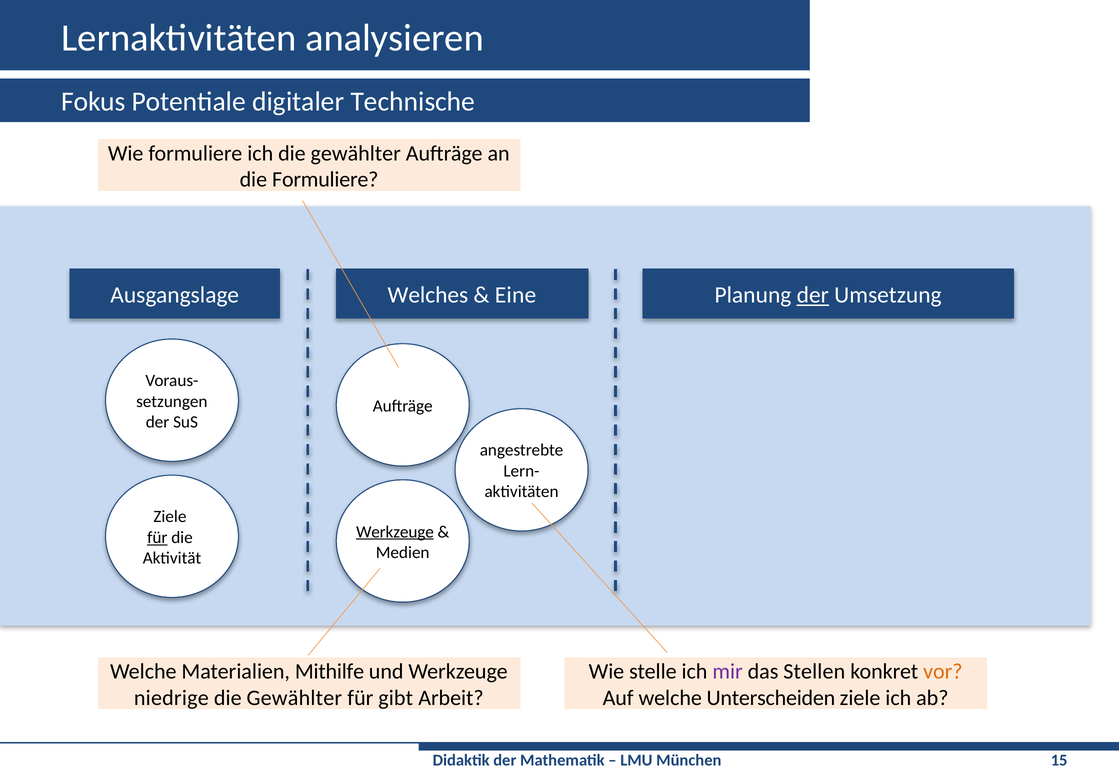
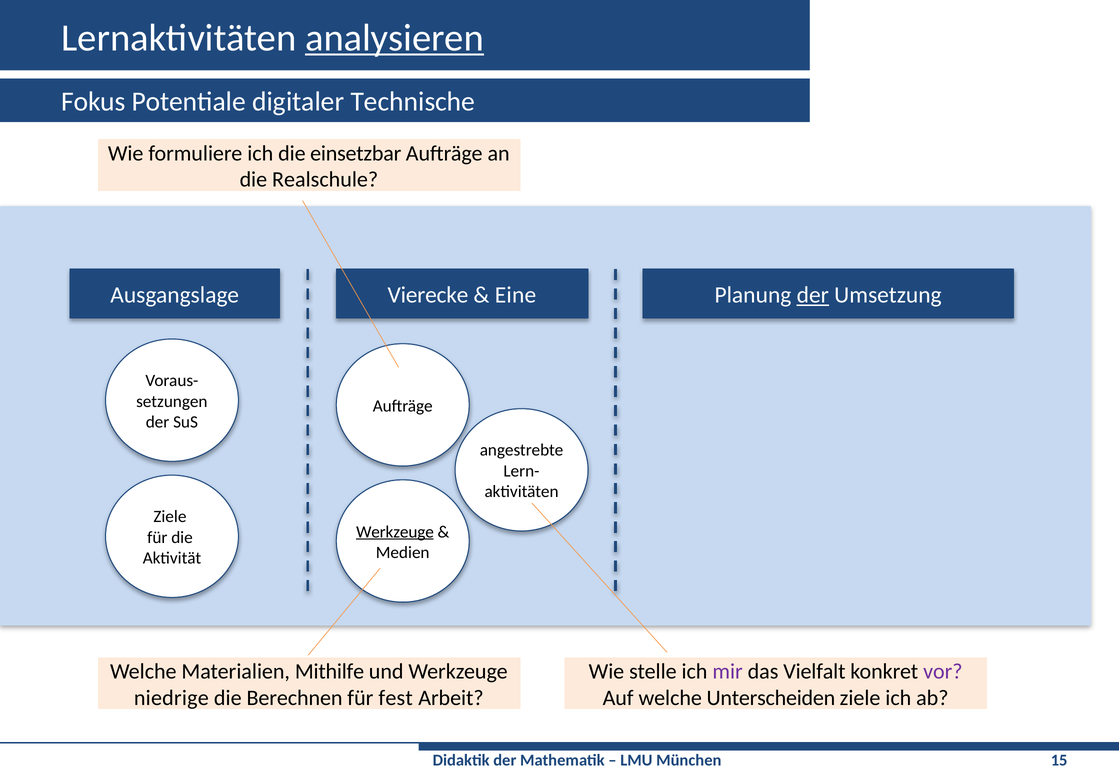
analysieren underline: none -> present (394, 38)
ich die gewählter: gewählter -> einsetzbar (356, 153)
die Formuliere: Formuliere -> Realschule (325, 180)
Welches: Welches -> Vierecke (428, 295)
für underline: present -> none (157, 538)
Stellen: Stellen -> Vielfalt (814, 672)
vor colour: orange -> purple (943, 672)
Gewählter: Gewählter -> Berechnen (295, 699)
gibt: gibt -> fest (396, 699)
